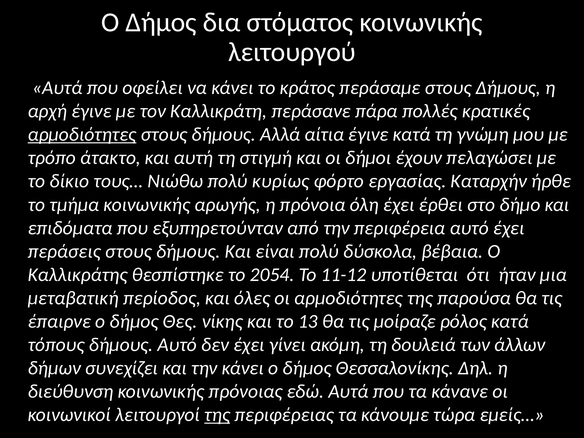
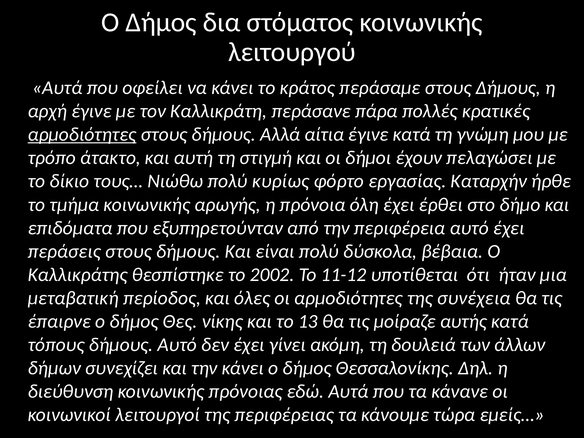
2054: 2054 -> 2002 (272, 275)
παρούσα: παρούσα -> συνέχεια (474, 298)
ρόλος: ρόλος -> αυτής (463, 321)
της underline: present -> none (217, 415)
